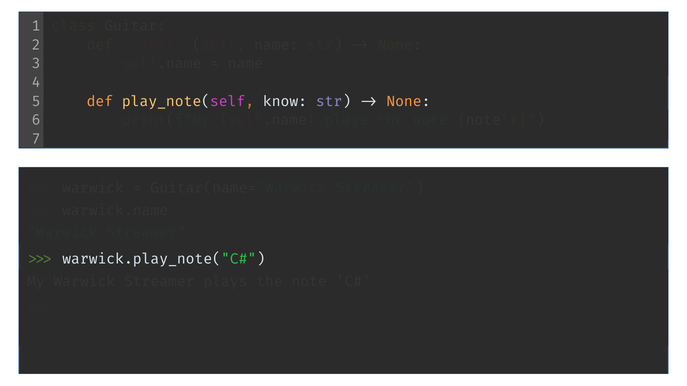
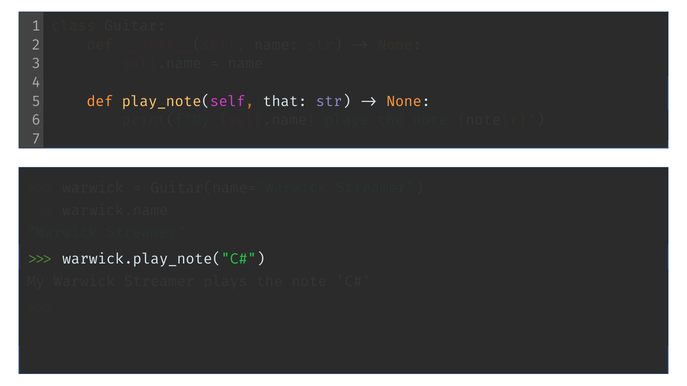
know: know -> that (285, 101)
